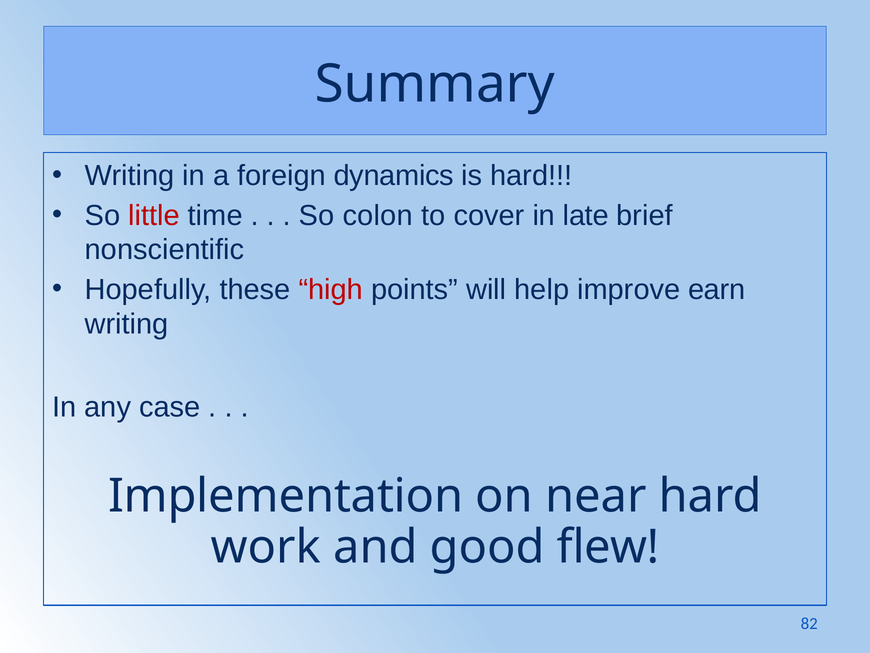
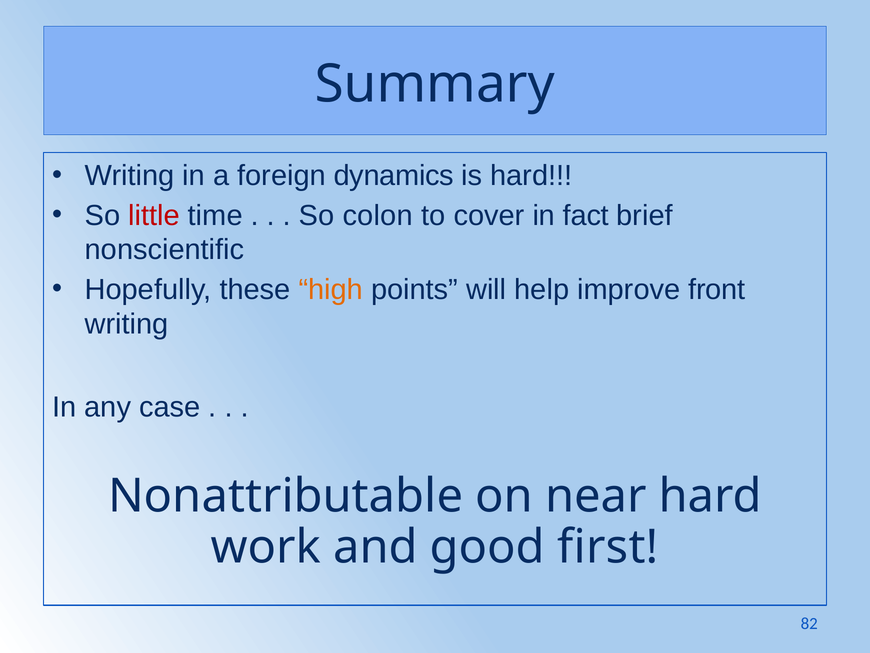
late: late -> fact (586, 215)
high colour: red -> orange (331, 289)
earn: earn -> front (717, 289)
Implementation: Implementation -> Nonattributable (286, 496)
flew: flew -> first (608, 547)
